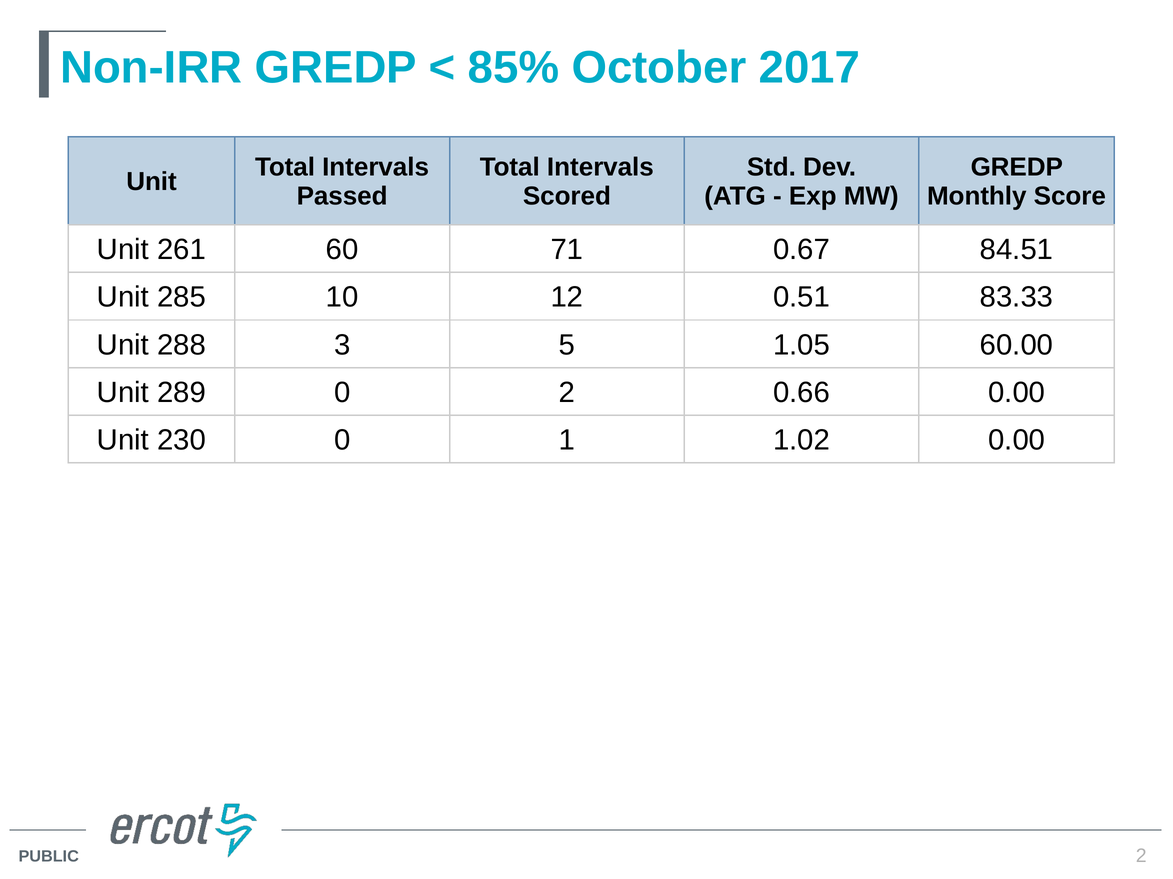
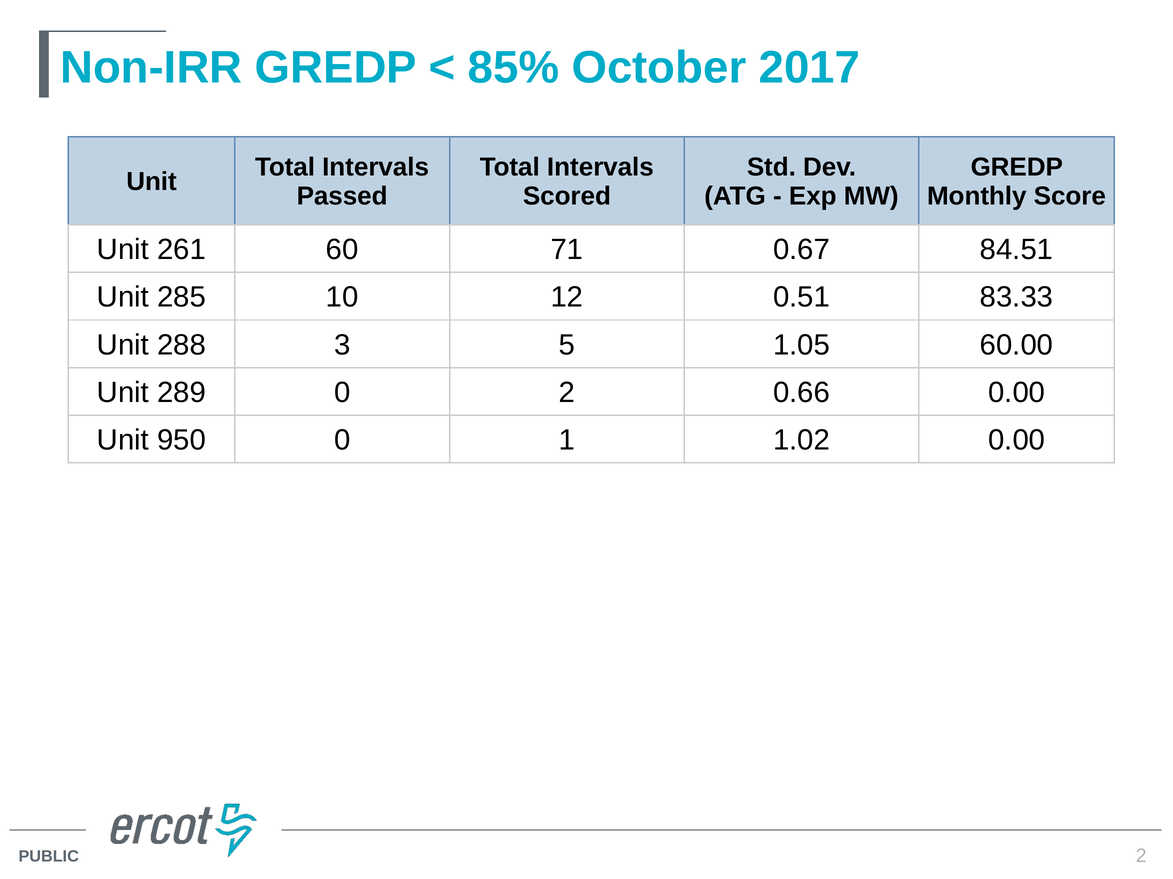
230: 230 -> 950 (182, 441)
